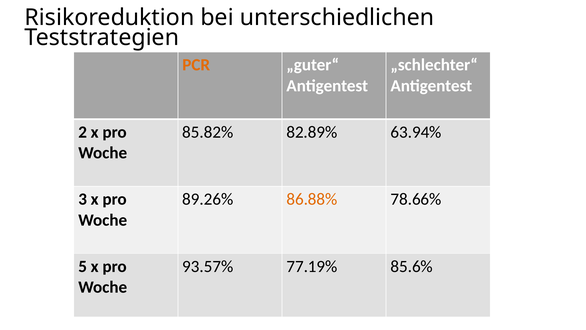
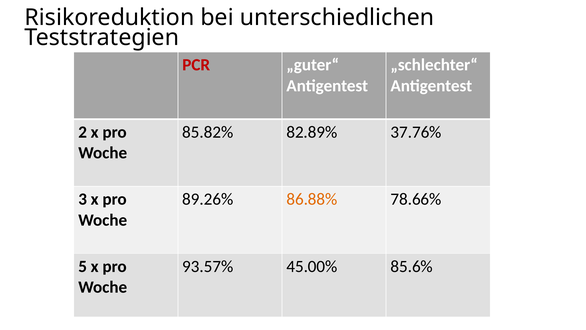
PCR colour: orange -> red (196, 65)
63.94%: 63.94% -> 37.76% (416, 132)
77.19%: 77.19% -> 45.00% (312, 266)
